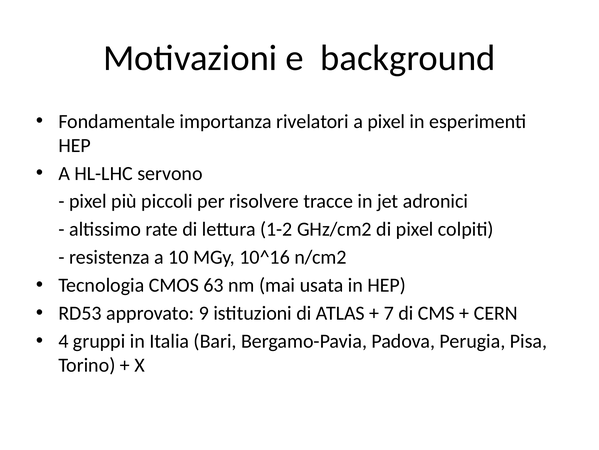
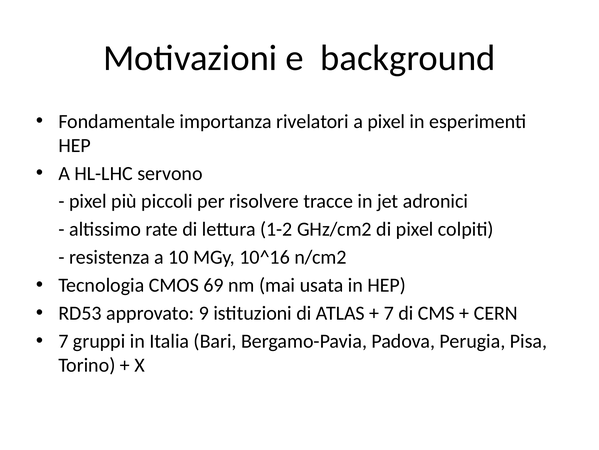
63: 63 -> 69 (213, 285)
4: 4 -> 7 (63, 341)
